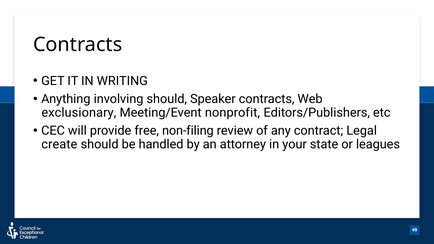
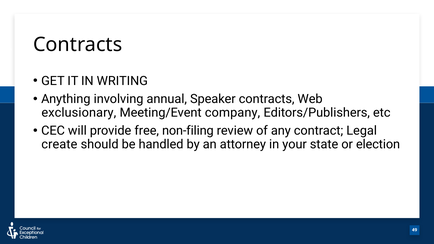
involving should: should -> annual (167, 99)
nonprofit: nonprofit -> company (233, 113)
leagues: leagues -> election (378, 145)
